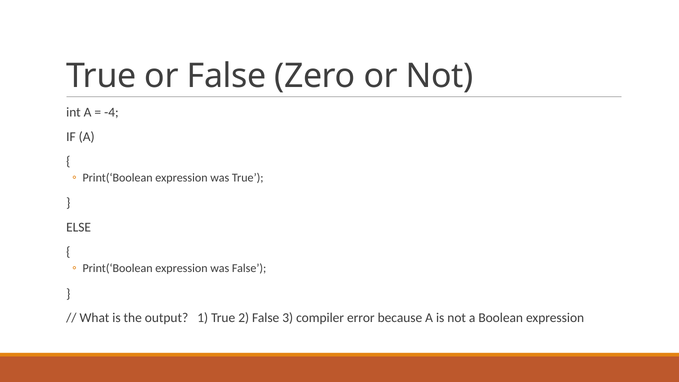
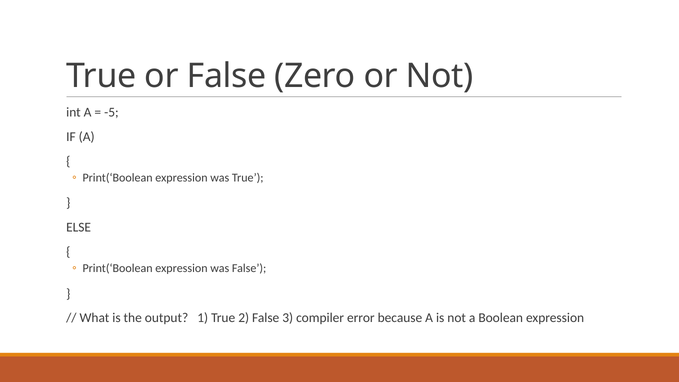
-4: -4 -> -5 (111, 113)
